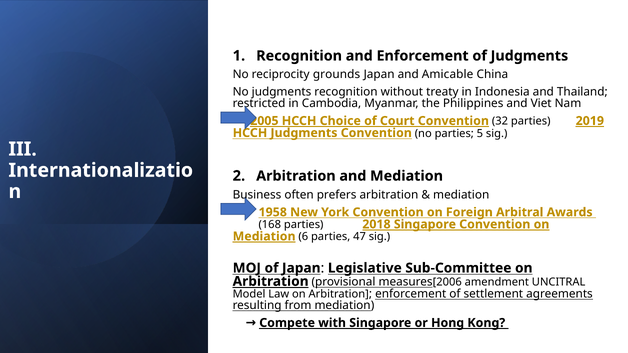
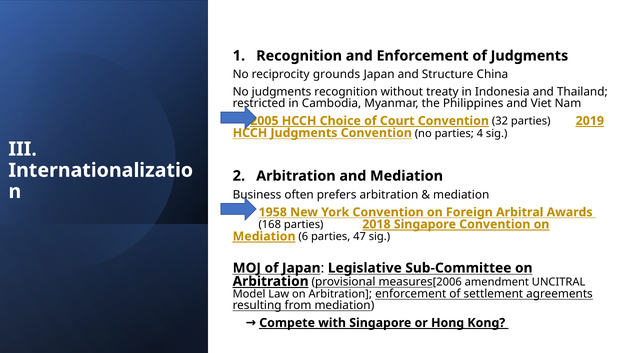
Amicable: Amicable -> Structure (448, 75)
5: 5 -> 4 (480, 133)
